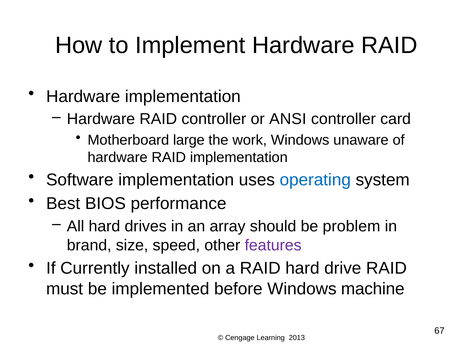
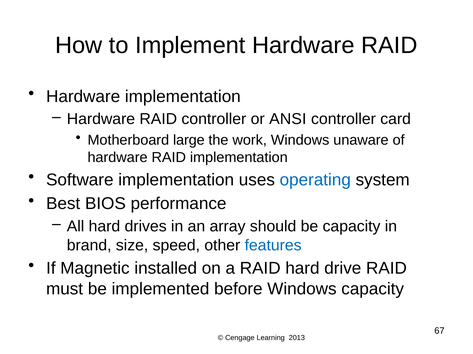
be problem: problem -> capacity (352, 227)
features colour: purple -> blue (273, 246)
Currently: Currently -> Magnetic (95, 269)
Windows machine: machine -> capacity (373, 289)
